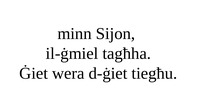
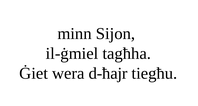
d-ġiet: d-ġiet -> d-ħajr (108, 74)
